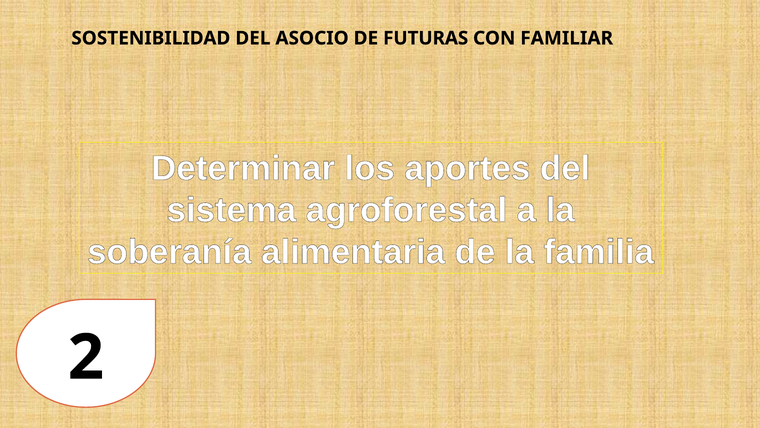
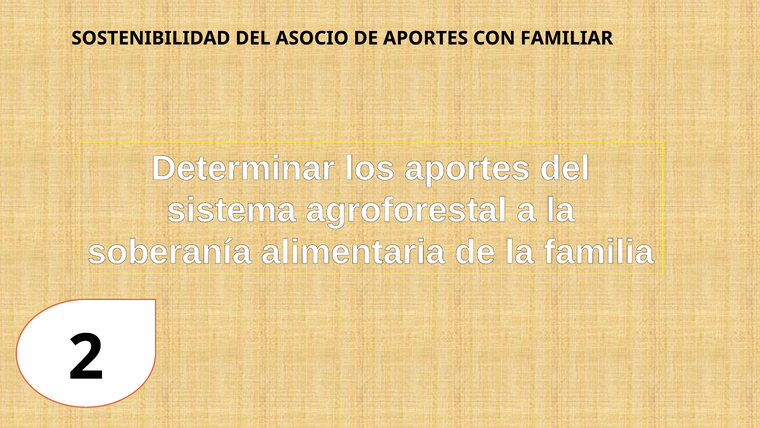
DE FUTURAS: FUTURAS -> APORTES (426, 38)
